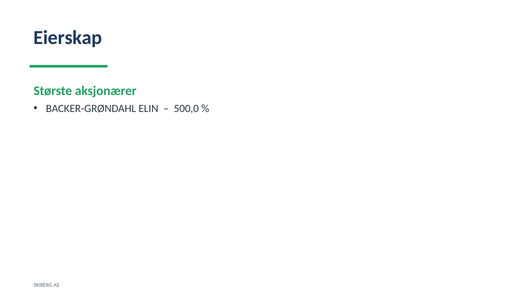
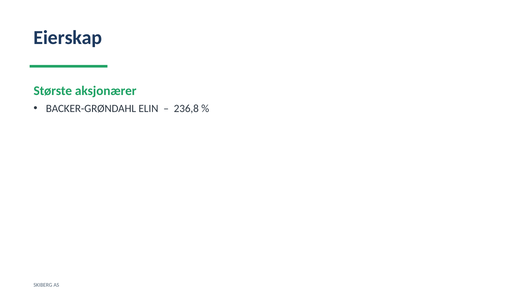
500,0: 500,0 -> 236,8 (186, 108)
